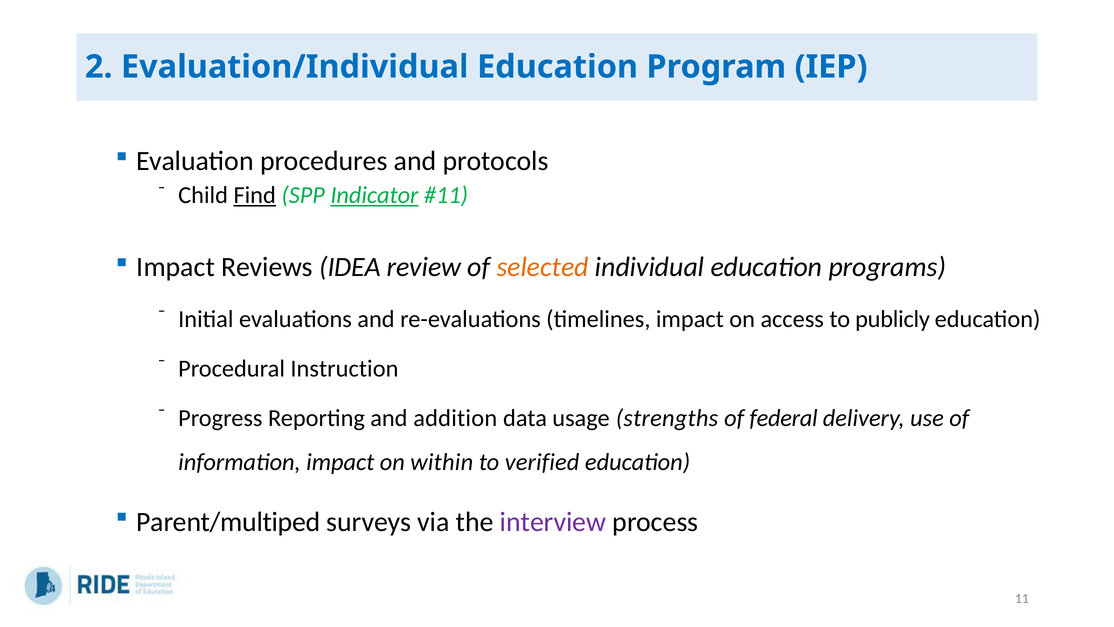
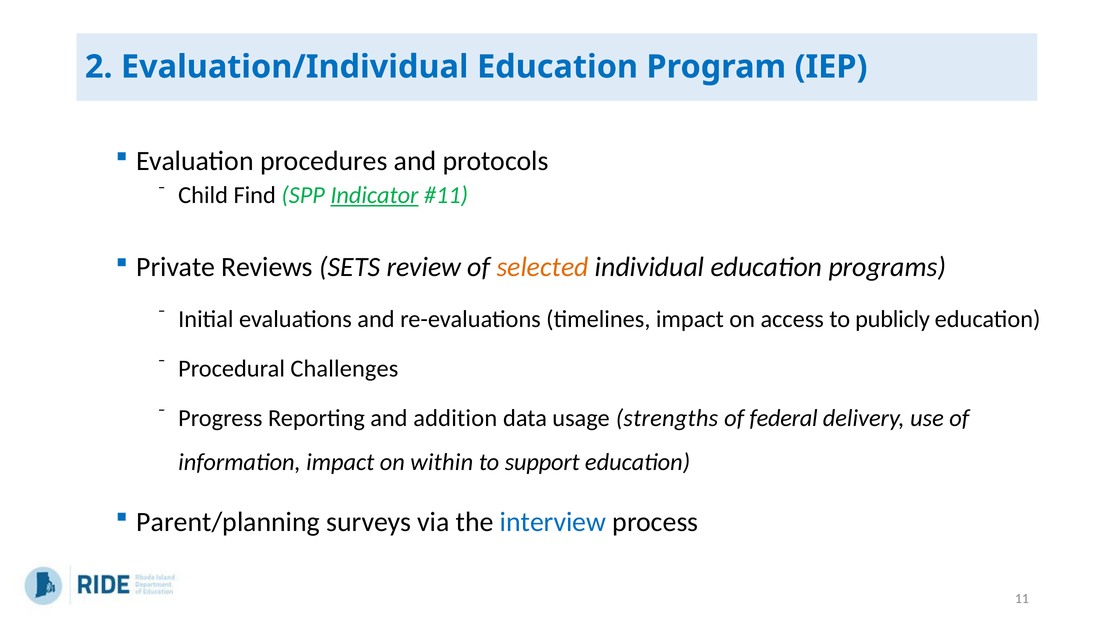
Find underline: present -> none (255, 195)
Impact: Impact -> Private (176, 267)
IDEA: IDEA -> SETS (350, 267)
Instruction: Instruction -> Challenges (344, 368)
verified: verified -> support (542, 462)
Parent/multiped: Parent/multiped -> Parent/planning (228, 522)
interview colour: purple -> blue (553, 522)
